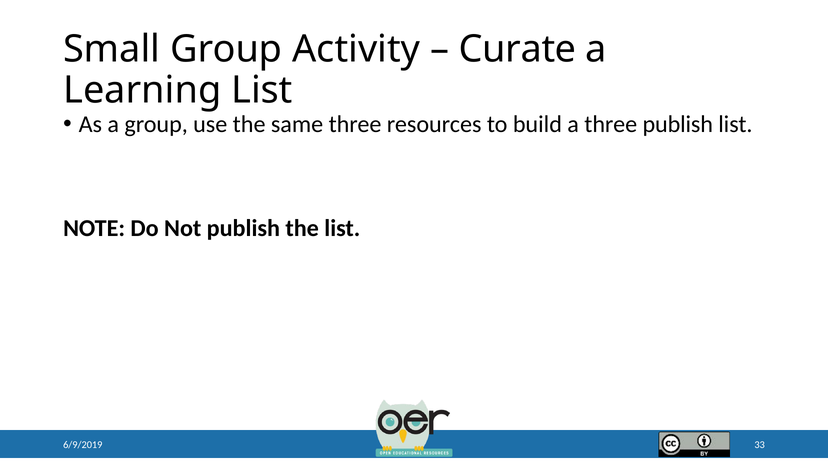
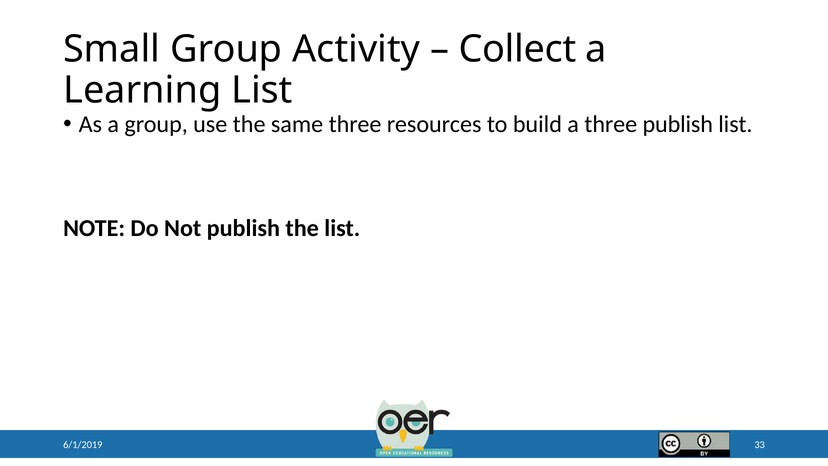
Curate: Curate -> Collect (517, 49)
6/9/2019: 6/9/2019 -> 6/1/2019 (83, 445)
